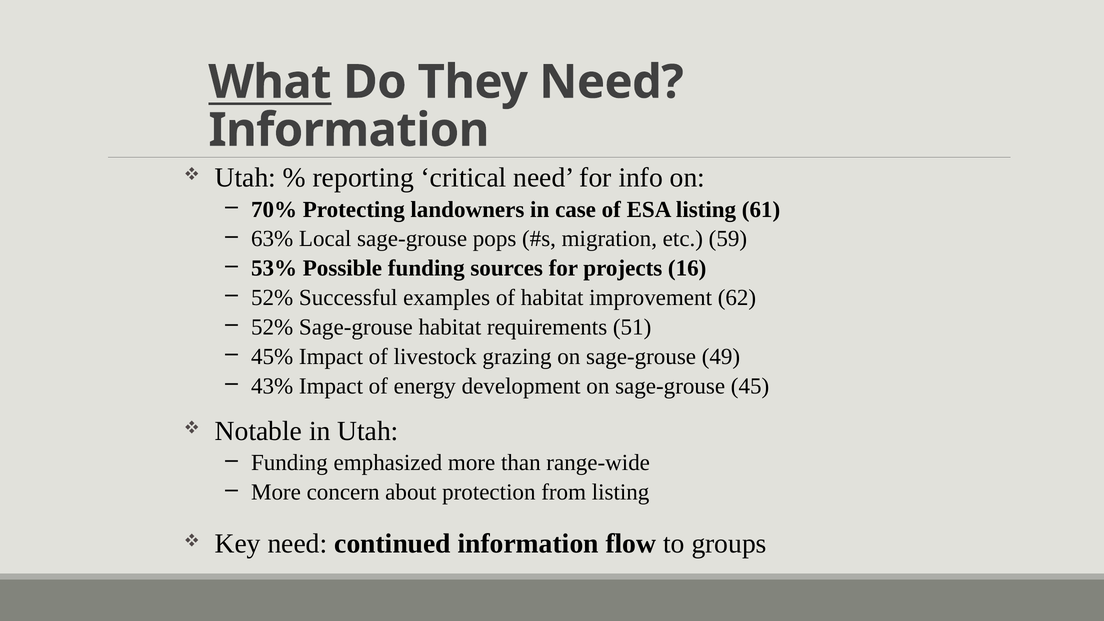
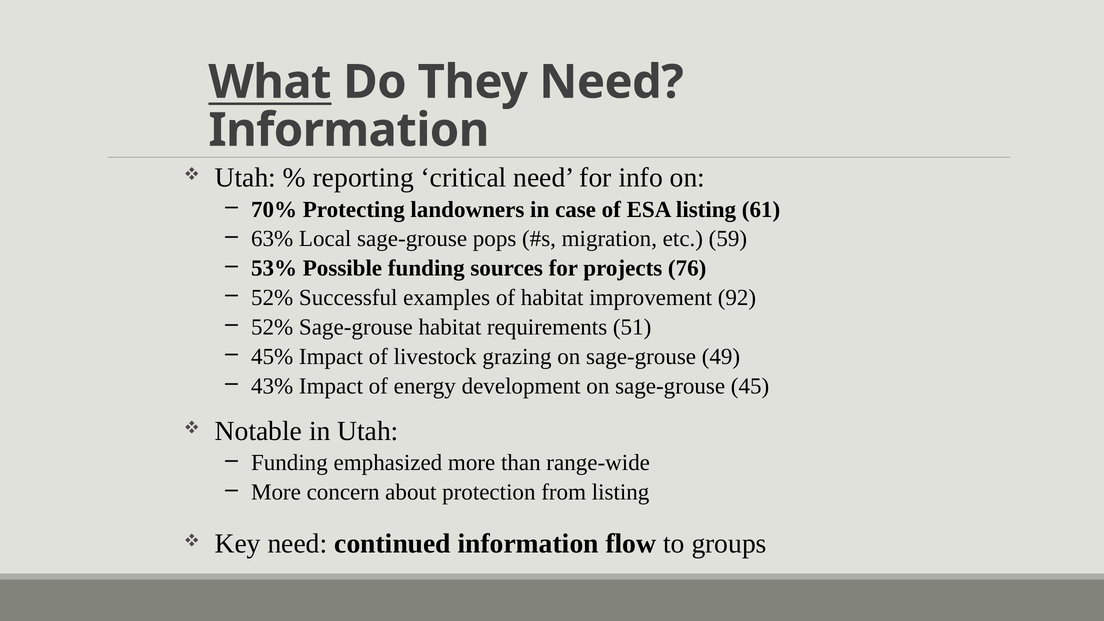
16: 16 -> 76 (687, 268)
62: 62 -> 92 (737, 298)
